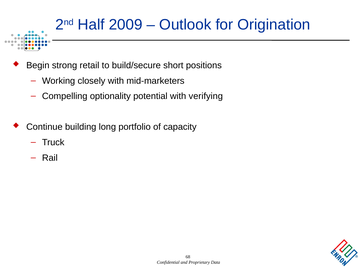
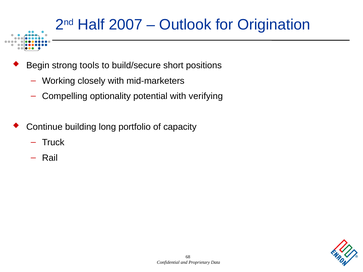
2009: 2009 -> 2007 (126, 25)
retail: retail -> tools (89, 65)
